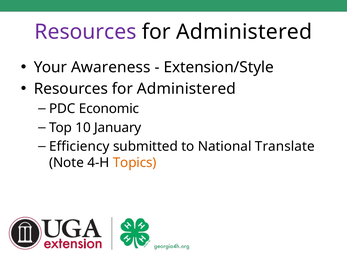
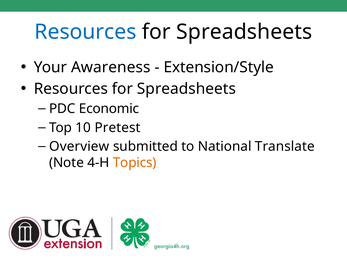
Resources colour: purple -> blue (85, 32)
Administered: Administered -> Spreadsheets (244, 32)
Administered: Administered -> Spreadsheets (186, 89)
January: January -> Pretest (118, 128)
Efficiency: Efficiency -> Overview (79, 147)
